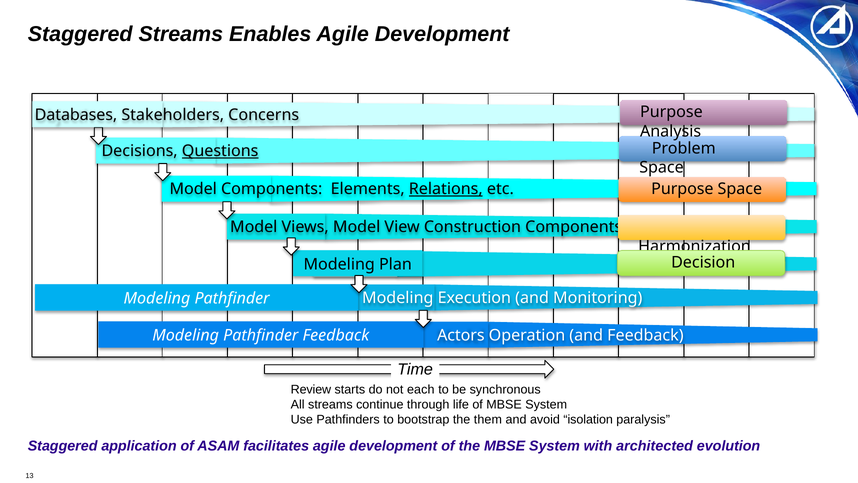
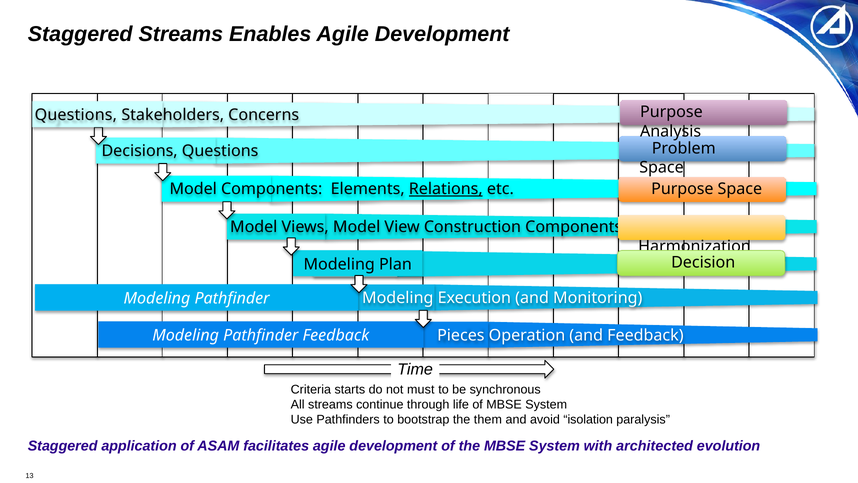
Databases: Databases -> Questions (76, 115)
Questions underline: present -> none (220, 151)
Actors: Actors -> Pieces (461, 335)
Review: Review -> Criteria (311, 389)
each: each -> must (421, 389)
